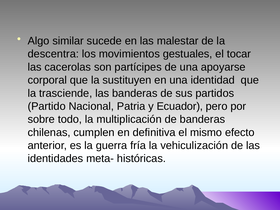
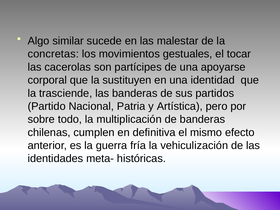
descentra: descentra -> concretas (53, 54)
Ecuador: Ecuador -> Artística (180, 106)
